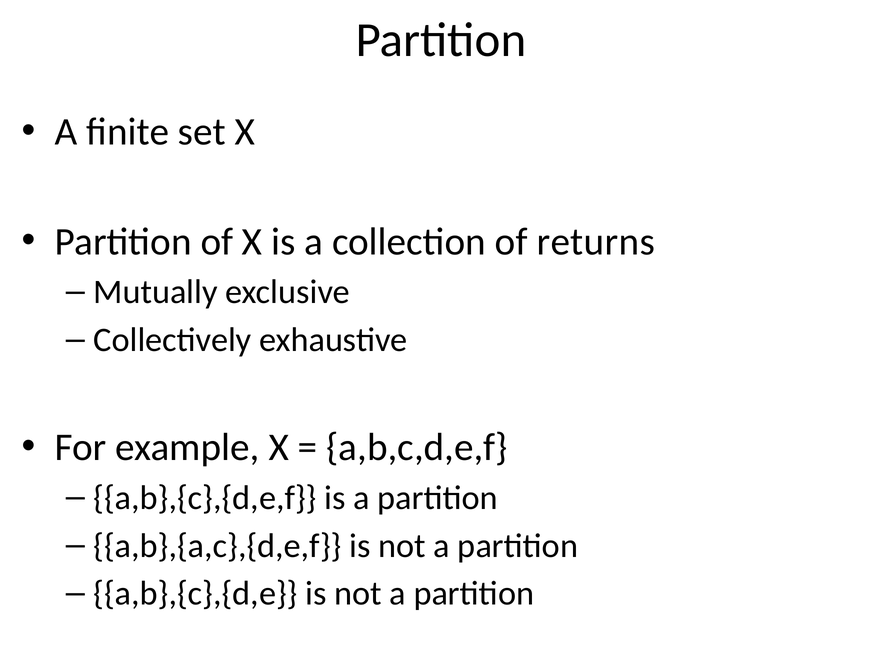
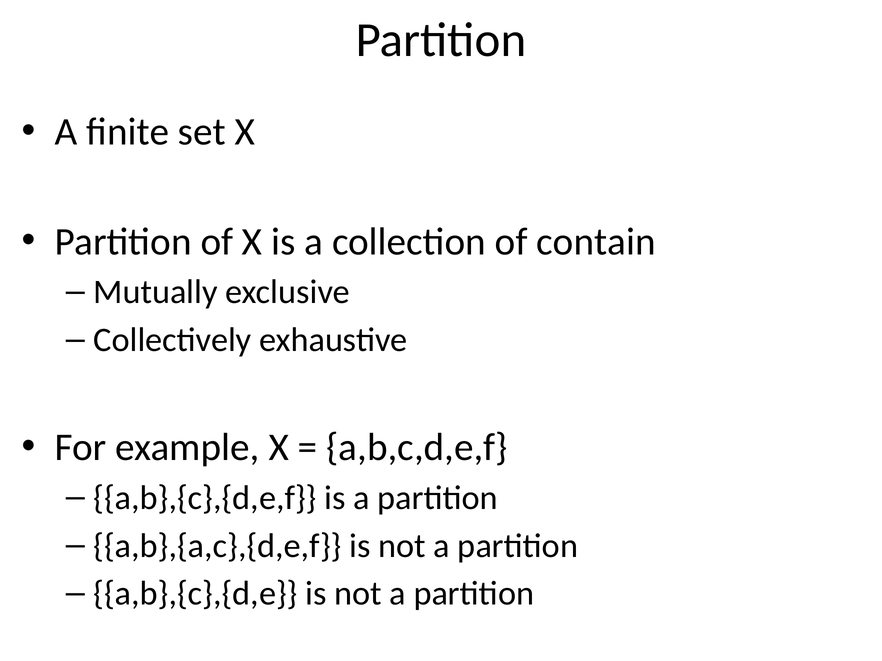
returns: returns -> contain (596, 242)
